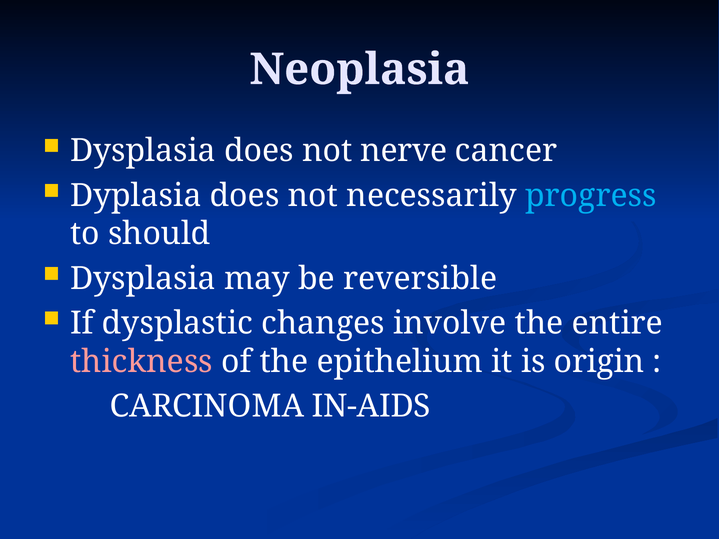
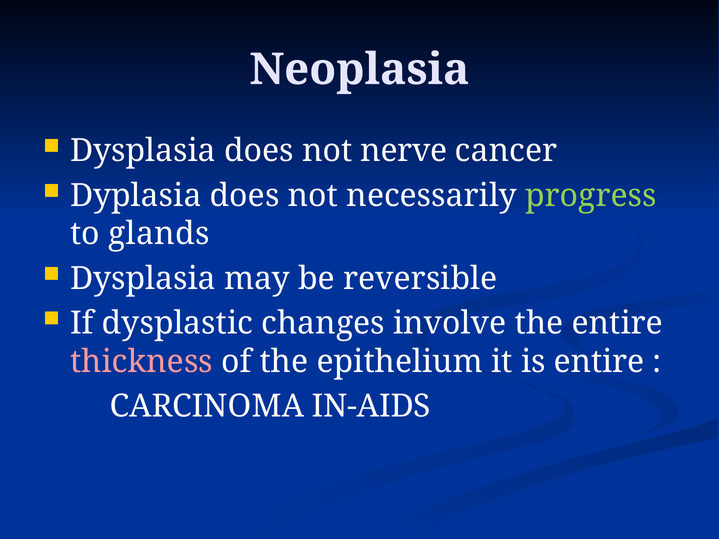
progress colour: light blue -> light green (591, 196)
should: should -> glands (159, 234)
is origin: origin -> entire (599, 362)
